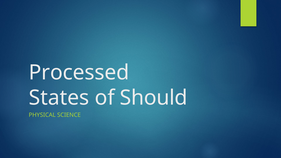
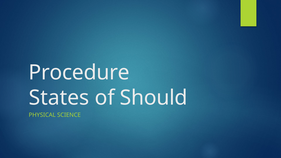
Processed: Processed -> Procedure (79, 73)
